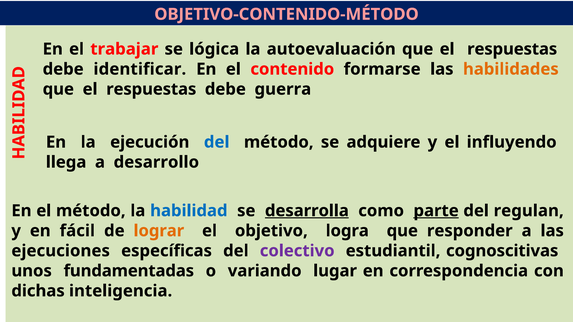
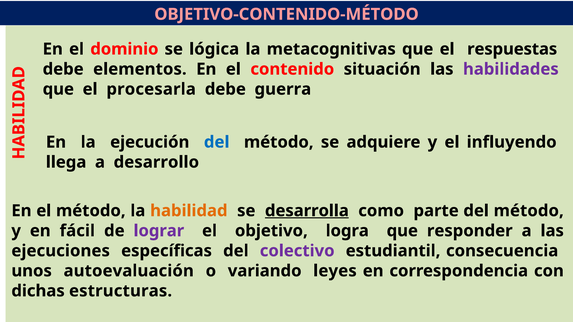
trabajar: trabajar -> dominio (124, 49)
autoevaluación: autoevaluación -> metacognitivas (331, 49)
identificar: identificar -> elementos (140, 69)
formarse: formarse -> situación (382, 69)
habilidades colour: orange -> purple (511, 69)
respuestas: respuestas -> procesarla (151, 89)
habilidad colour: blue -> orange (189, 211)
parte underline: present -> none (436, 211)
regulan: regulan -> método (529, 211)
lograr colour: orange -> purple (159, 231)
cognoscitivas: cognoscitivas -> consecuencia (502, 251)
fundamentadas: fundamentadas -> autoevaluación (129, 271)
lugar: lugar -> leyes (335, 271)
inteligencia: inteligencia -> estructuras (121, 291)
